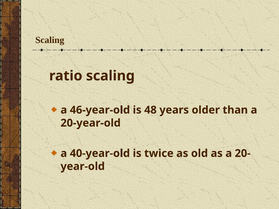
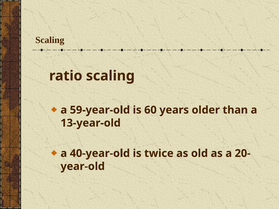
46-year-old: 46-year-old -> 59-year-old (100, 110)
48: 48 -> 60 (150, 110)
20-year-old: 20-year-old -> 13-year-old (91, 123)
